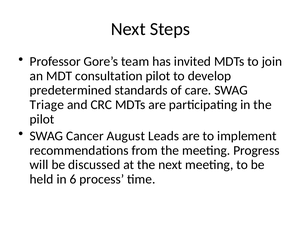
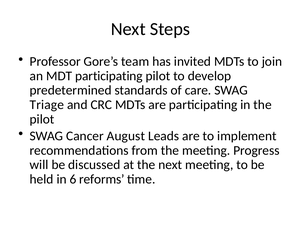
MDT consultation: consultation -> participating (109, 76)
process: process -> reforms (102, 180)
